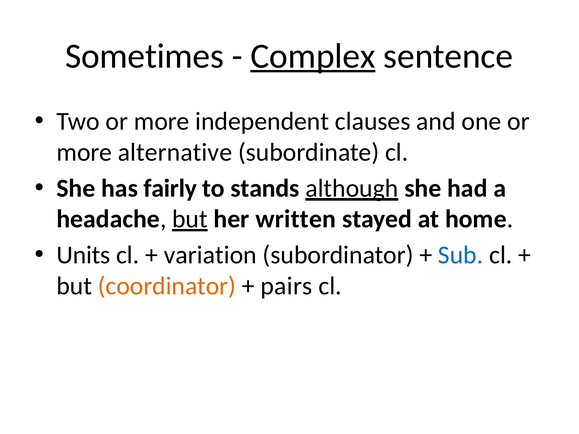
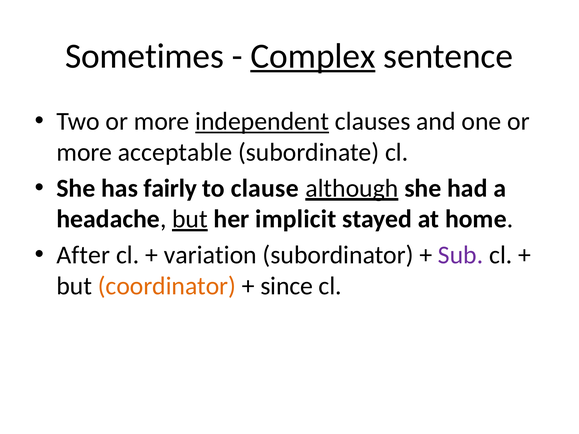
independent underline: none -> present (262, 121)
alternative: alternative -> acceptable (175, 152)
stands: stands -> clause (265, 188)
written: written -> implicit (296, 219)
Units: Units -> After (83, 255)
Sub colour: blue -> purple (461, 255)
pairs: pairs -> since (287, 286)
